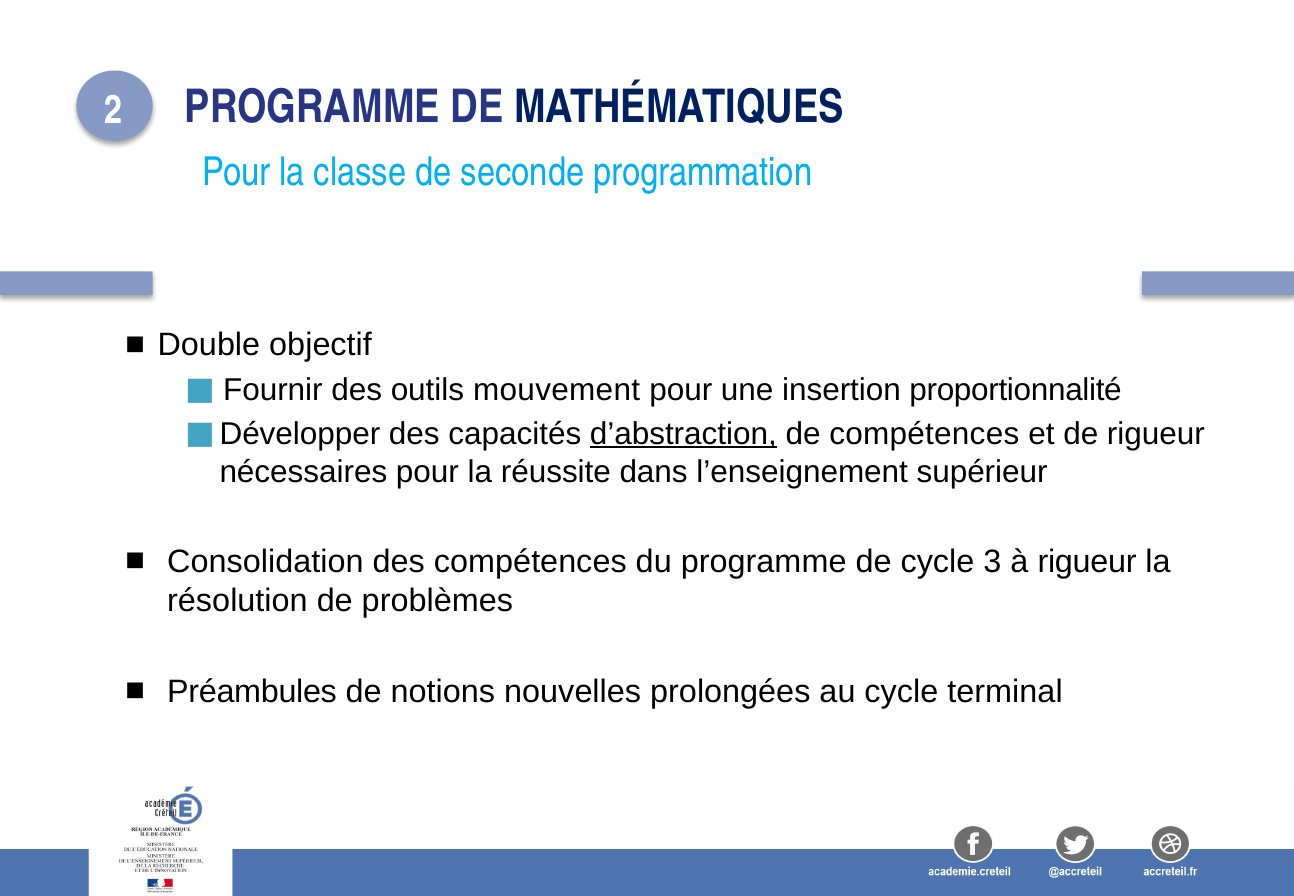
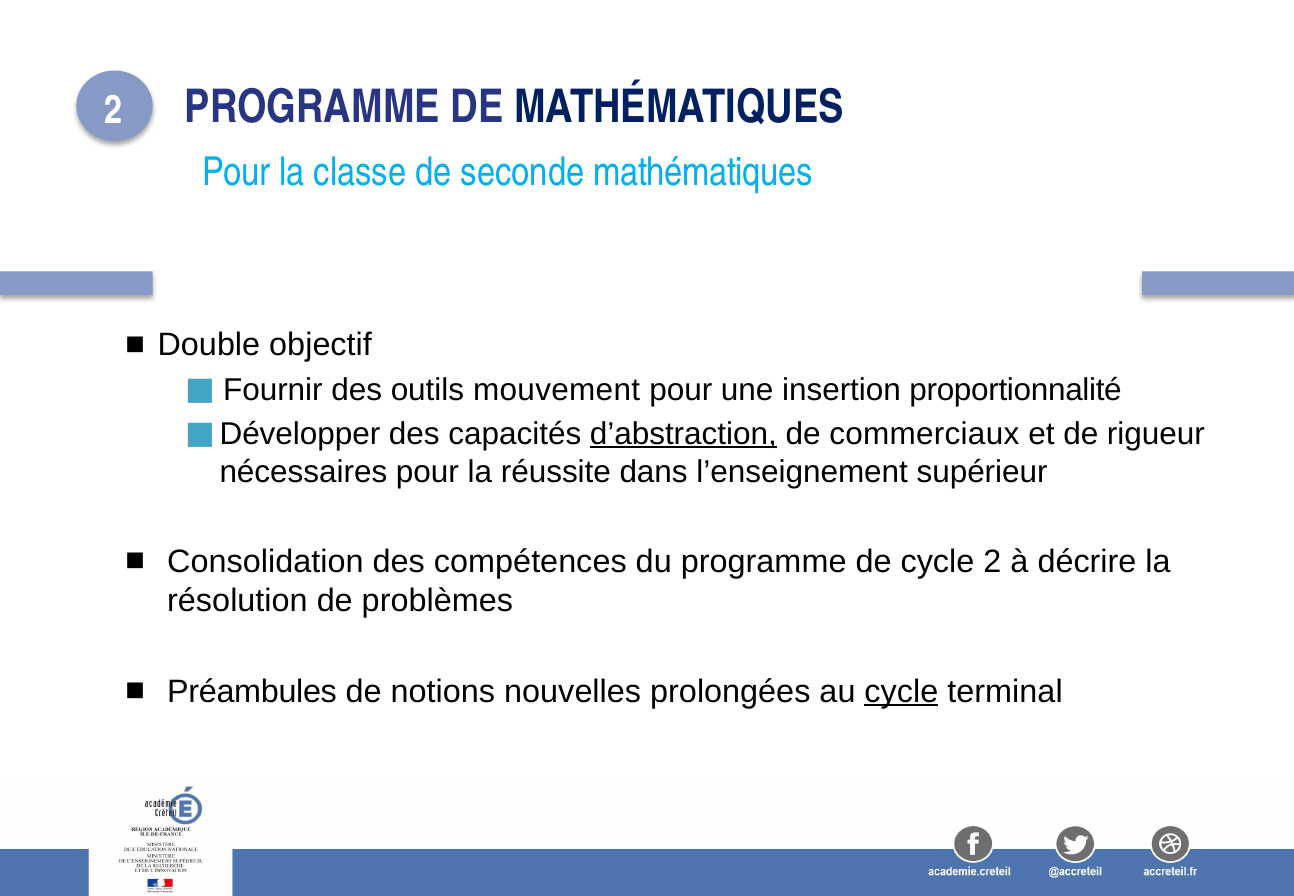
seconde programmation: programmation -> mathématiques (703, 172)
de compétences: compétences -> commerciaux (924, 434)
cycle 3: 3 -> 2 (992, 562)
à rigueur: rigueur -> décrire (1087, 562)
cycle underline: none -> present (901, 691)
